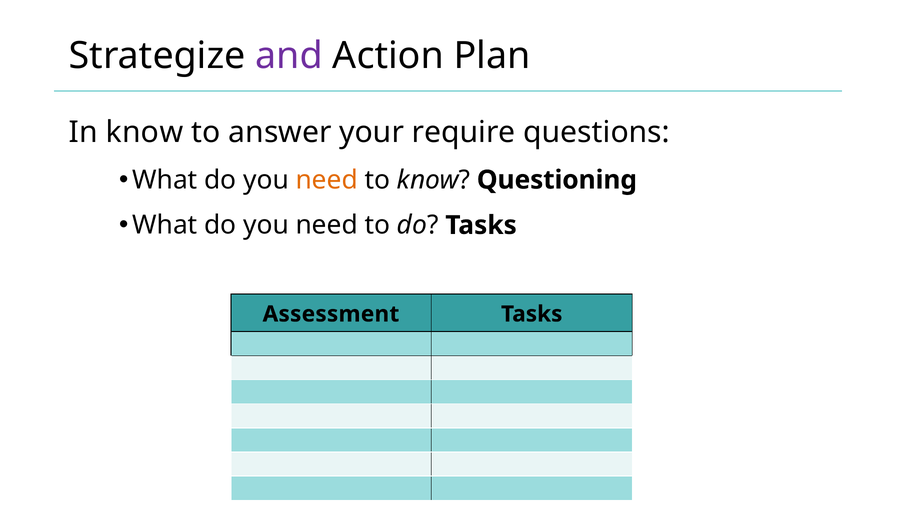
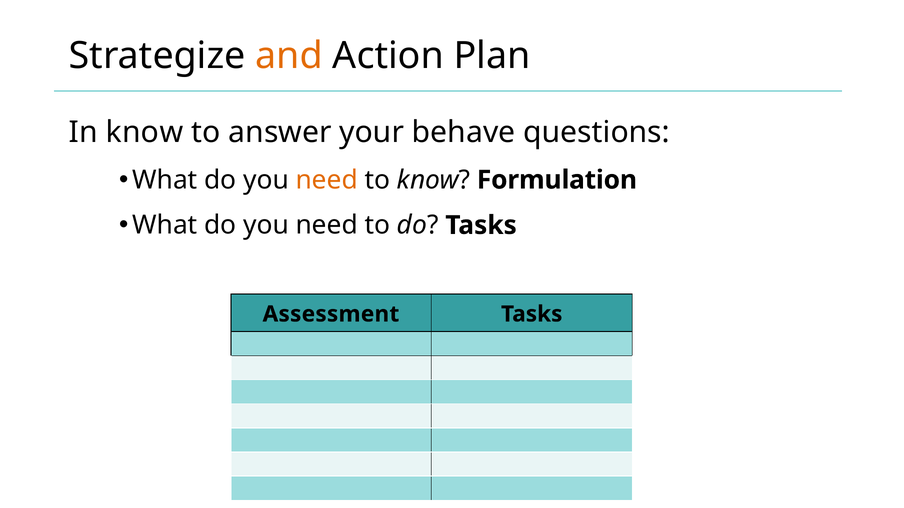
and colour: purple -> orange (289, 56)
require: require -> behave (464, 133)
Questioning: Questioning -> Formulation (557, 180)
